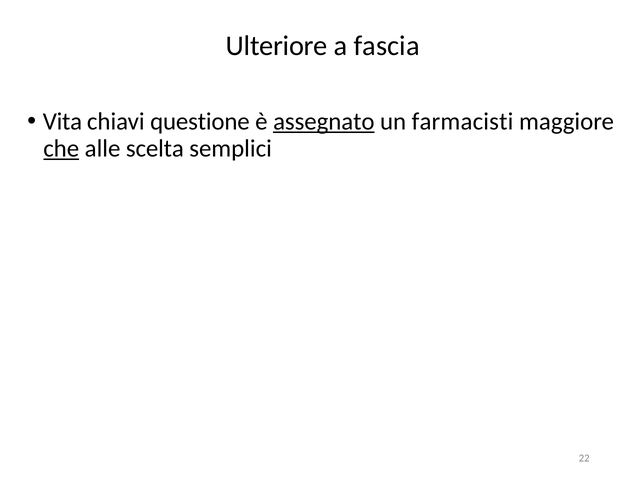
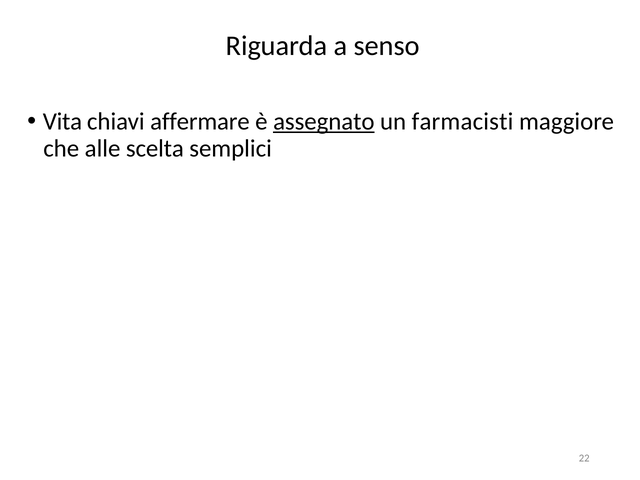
Ulteriore: Ulteriore -> Riguarda (277, 46)
fascia: fascia -> senso (387, 46)
questione: questione -> affermare (200, 121)
che underline: present -> none (61, 148)
